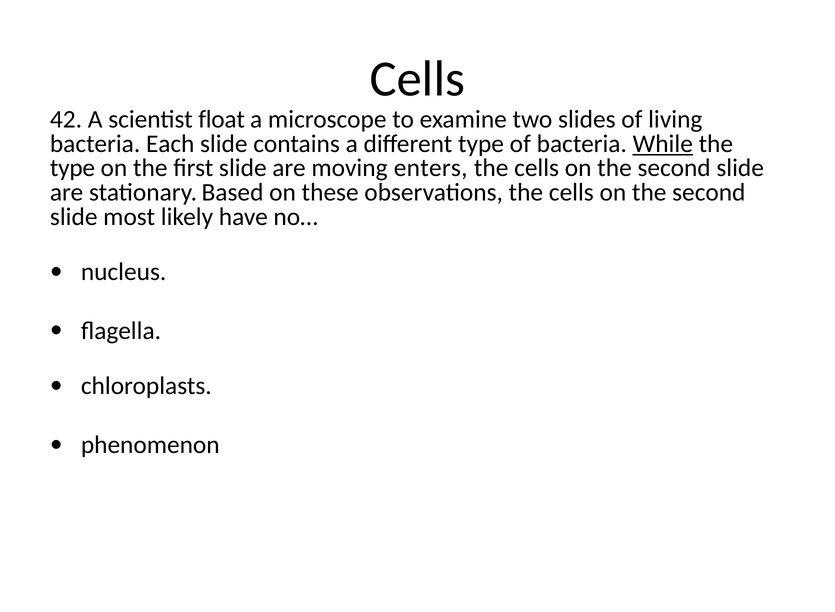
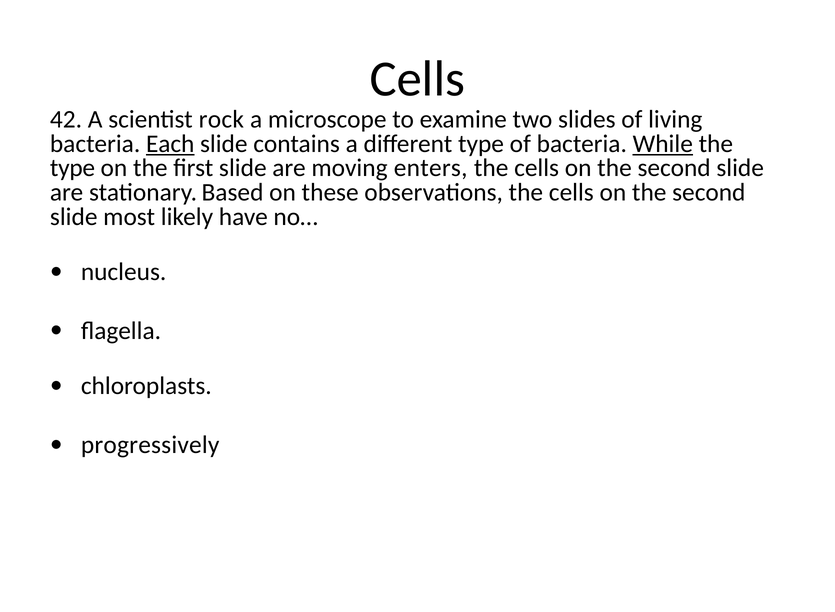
float: float -> rock (221, 119)
Each underline: none -> present (170, 144)
phenomenon: phenomenon -> progressively (150, 445)
